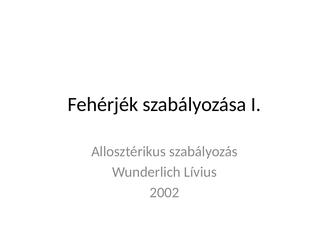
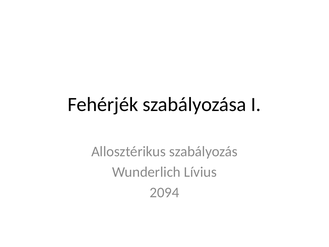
2002: 2002 -> 2094 (164, 192)
